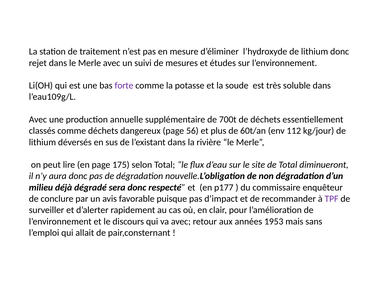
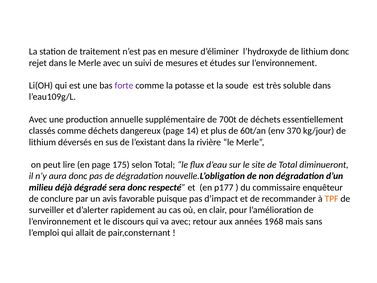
56: 56 -> 14 (192, 131)
112: 112 -> 370 (294, 131)
TPF colour: purple -> orange (332, 199)
1953: 1953 -> 1968 (274, 221)
